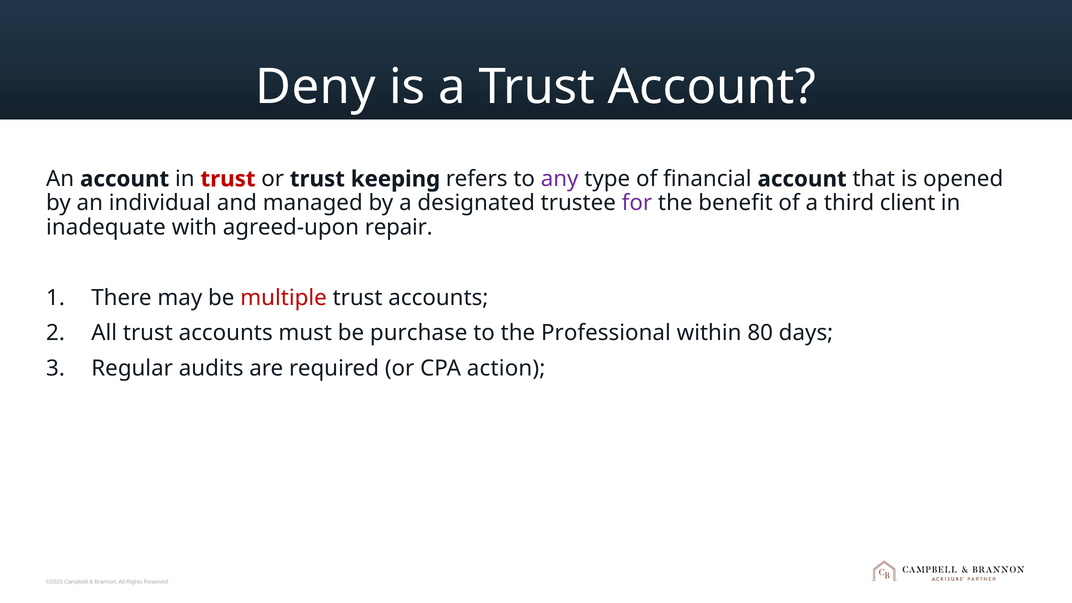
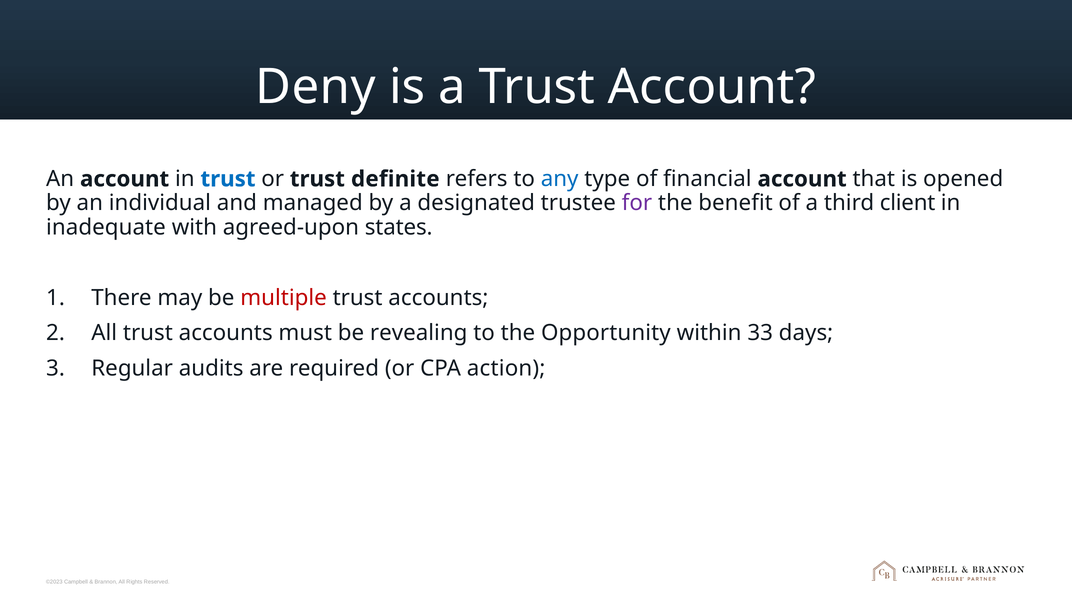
trust colour: red -> blue (228, 179)
keeping: keeping -> definite (395, 179)
any colour: purple -> blue (560, 179)
repair: repair -> states (399, 227)
purchase: purchase -> revealing (419, 333)
Professional: Professional -> Opportunity (606, 333)
80: 80 -> 33 (760, 333)
